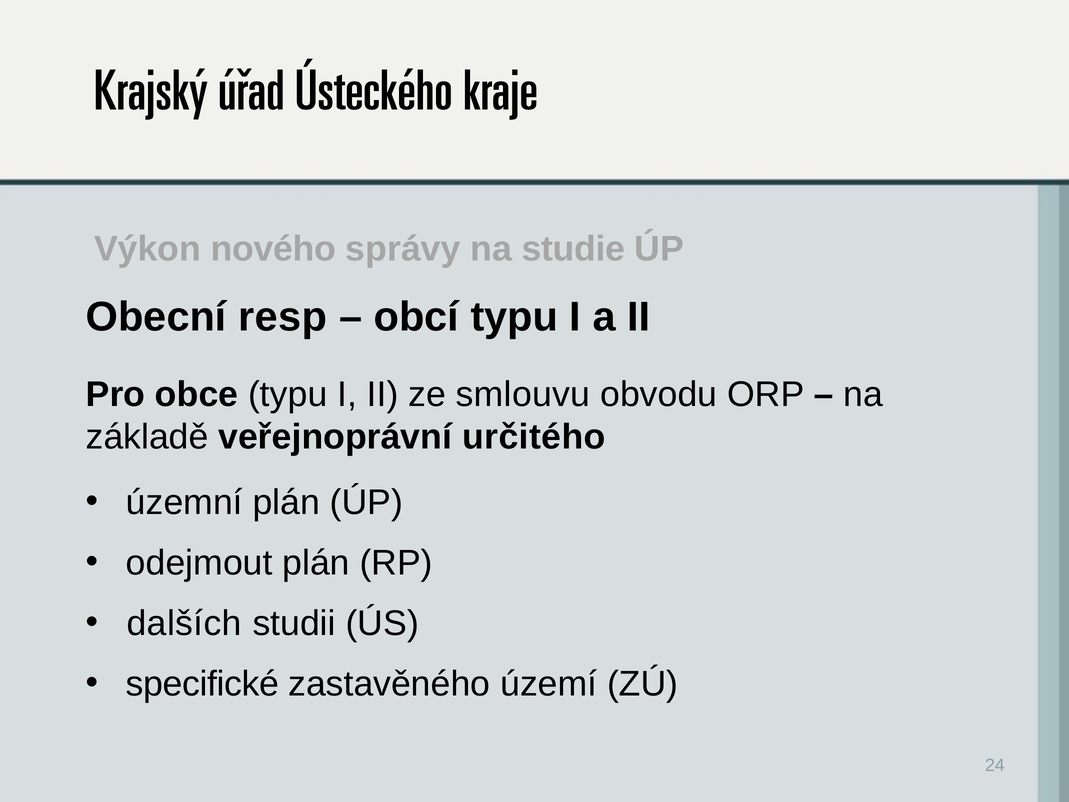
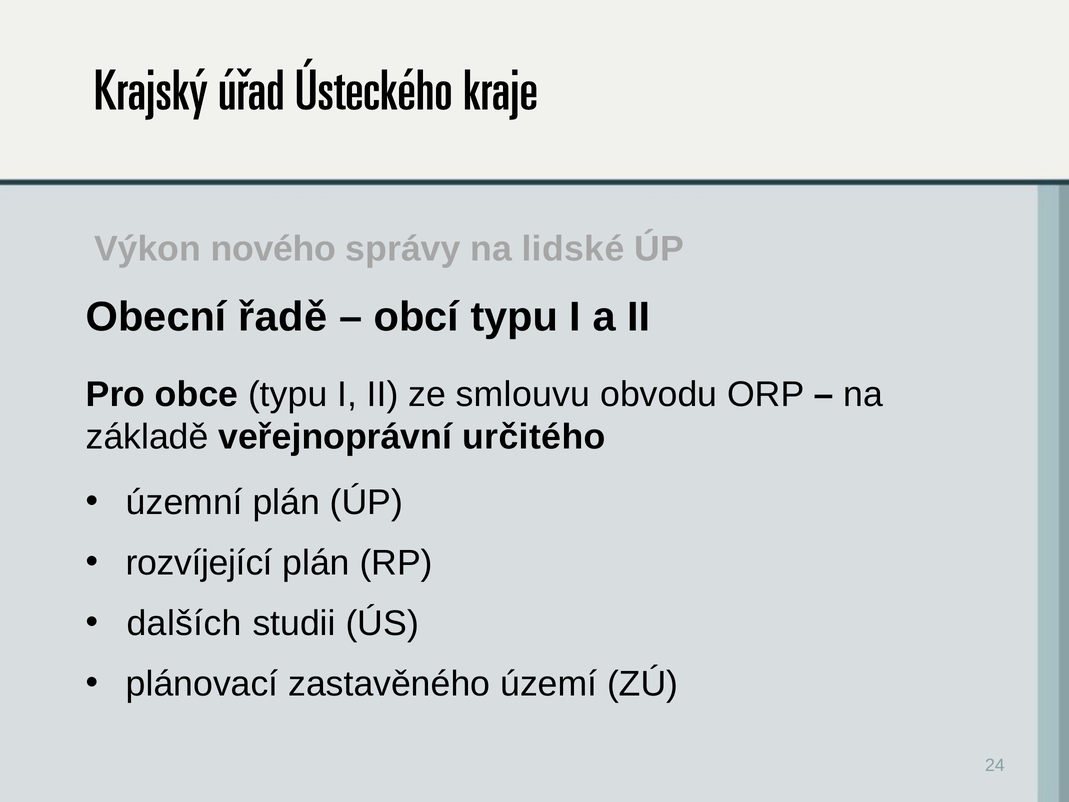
studie: studie -> lidské (573, 249)
resp: resp -> řadě (283, 317)
odejmout: odejmout -> rozvíjející (199, 563)
specifické: specifické -> plánovací (202, 684)
